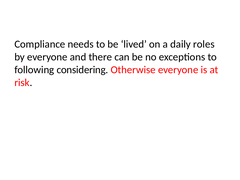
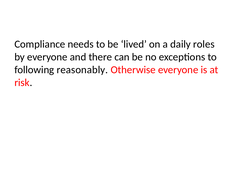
considering: considering -> reasonably (82, 70)
